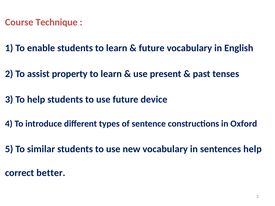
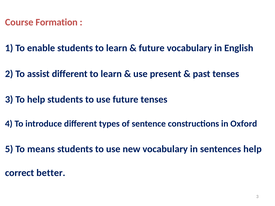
Technique: Technique -> Formation (57, 22)
assist property: property -> different (70, 74)
future device: device -> tenses (154, 100)
similar: similar -> means (41, 149)
